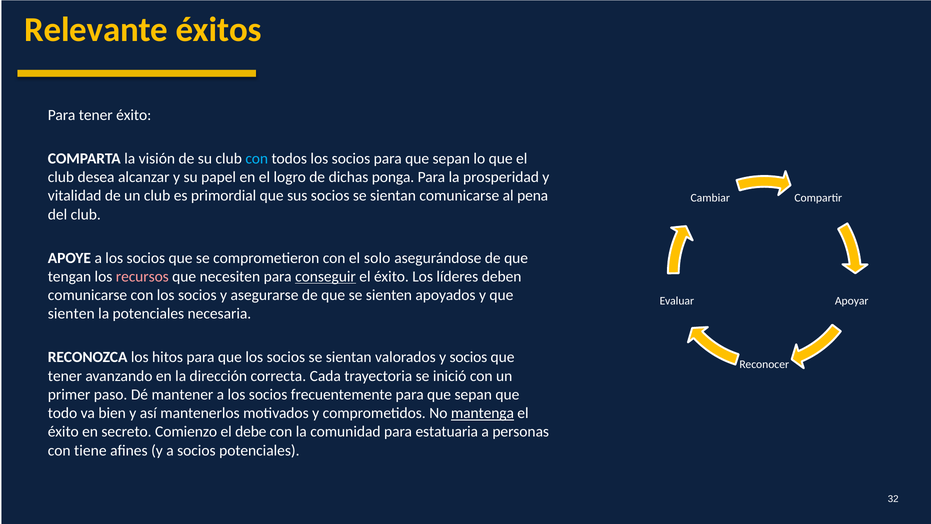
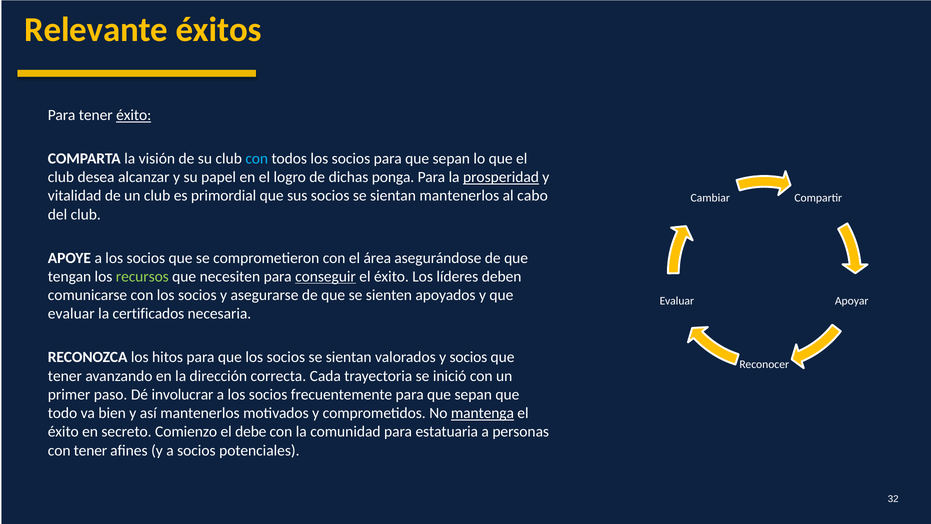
éxito underline: none -> present (134, 115)
prosperidad underline: none -> present (501, 177)
sientan comunicarse: comunicarse -> mantenerlos (459, 196)
pena: pena -> cabo (533, 196)
solo: solo -> área (377, 258)
recursos colour: pink -> light green (142, 276)
sienten: sienten -> evaluar (71, 314)
la potenciales: potenciales -> certificados (148, 314)
mantener: mantener -> involucrar (183, 394)
con tiene: tiene -> tener (90, 450)
